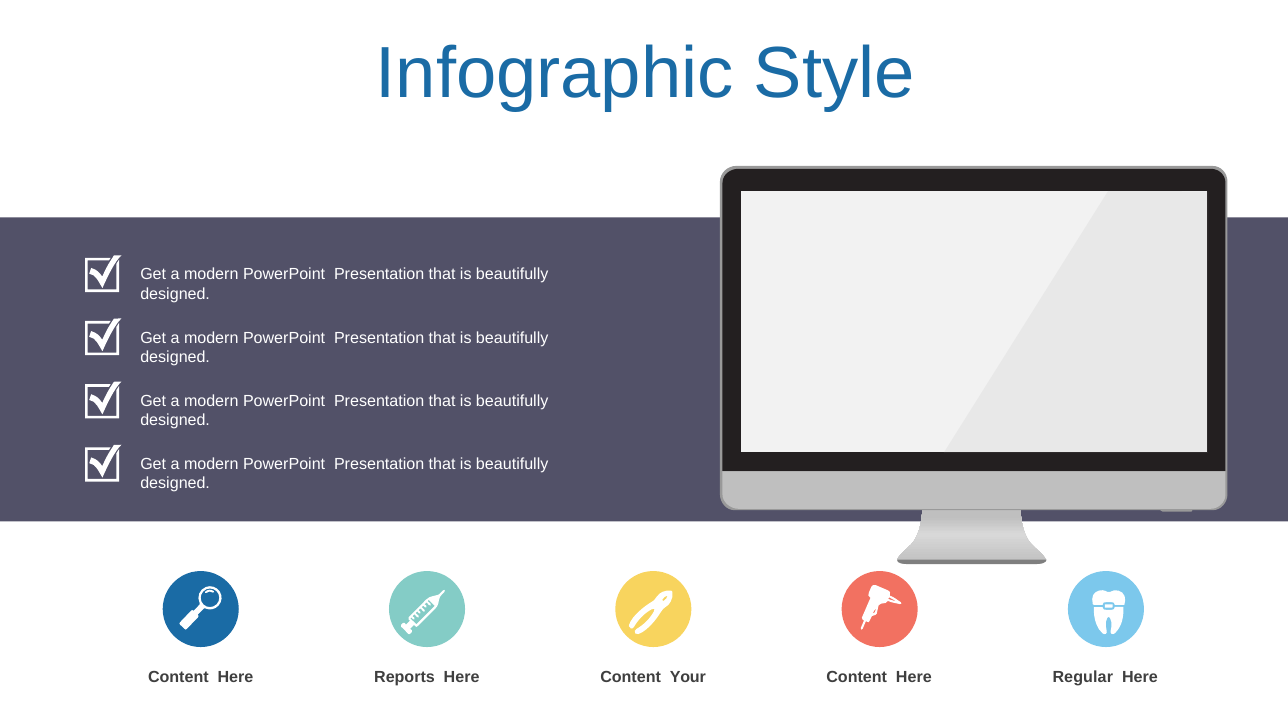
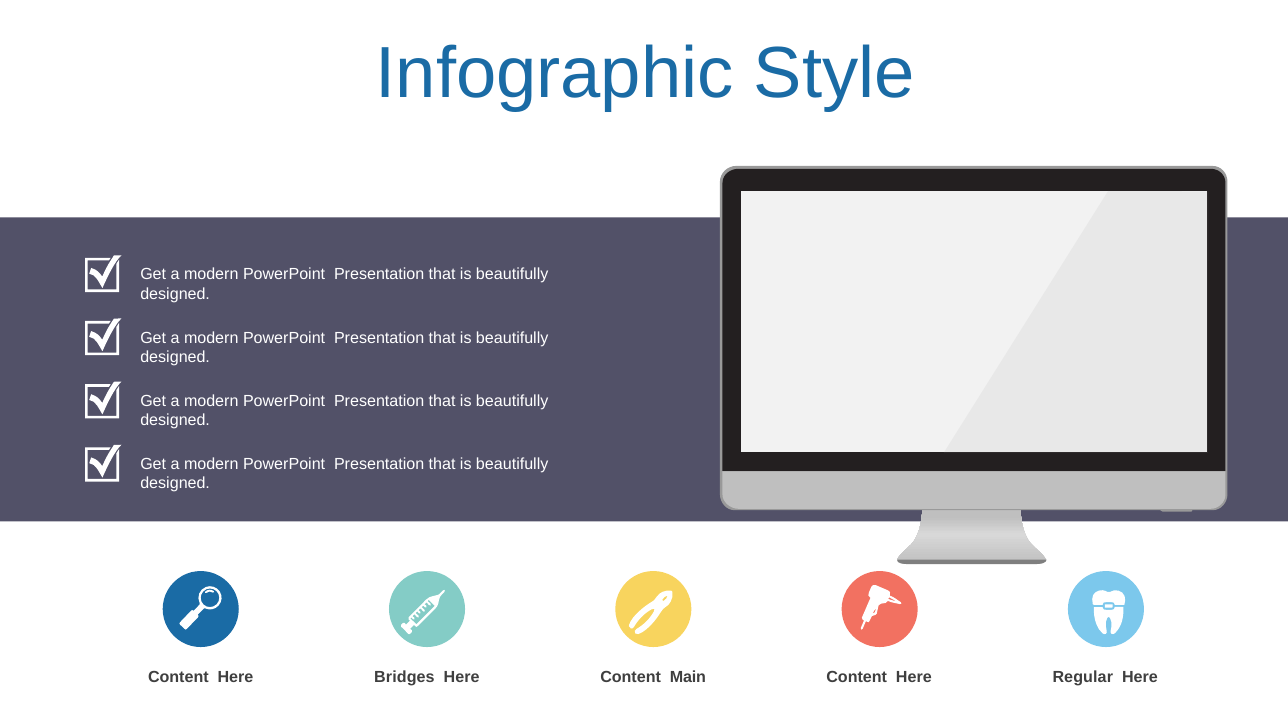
Reports: Reports -> Bridges (404, 677)
Your: Your -> Main (688, 677)
